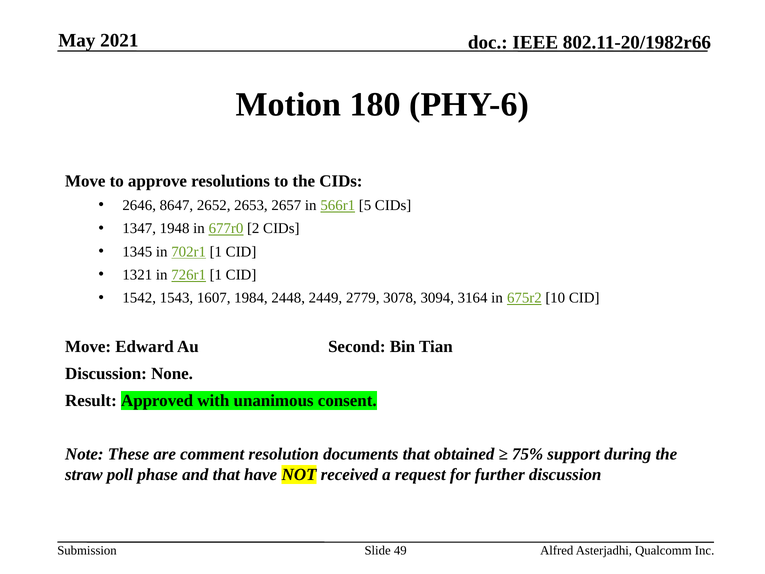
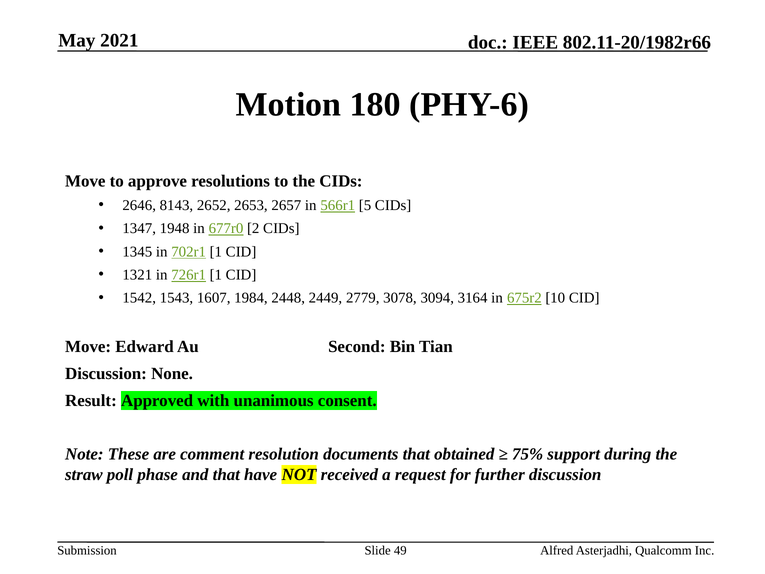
8647: 8647 -> 8143 (176, 205)
